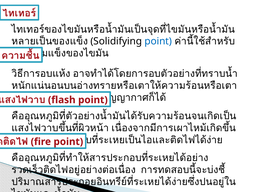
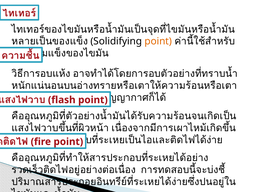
point colour: blue -> orange (158, 41)
